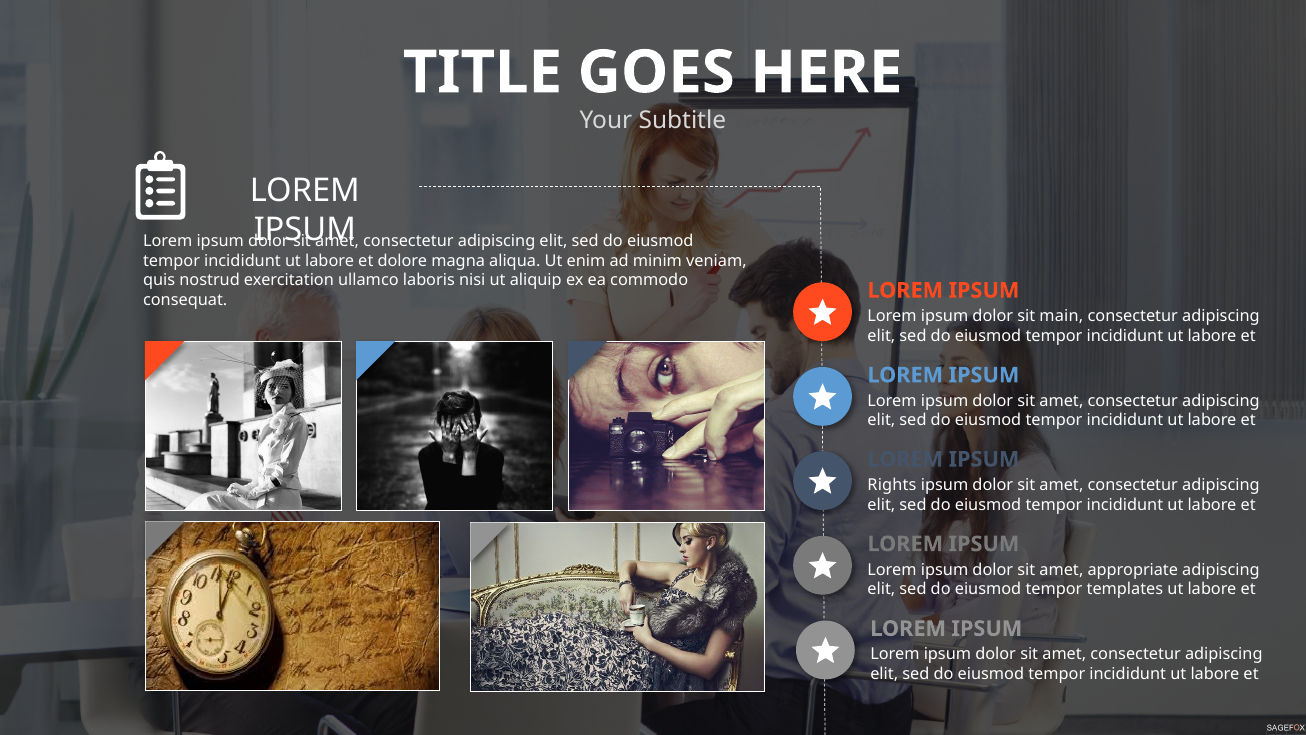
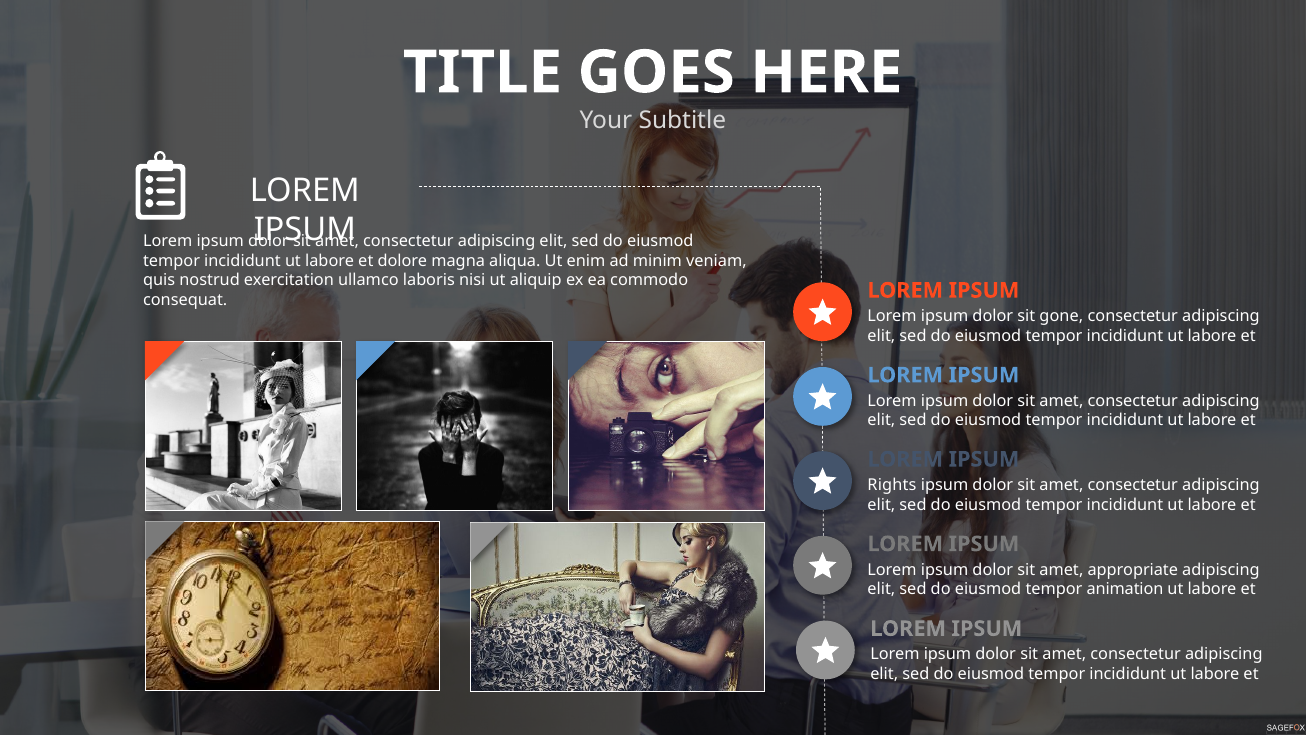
main: main -> gone (1061, 316)
templates: templates -> animation (1125, 589)
